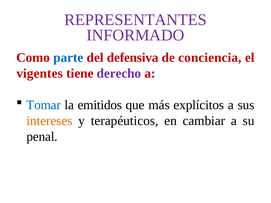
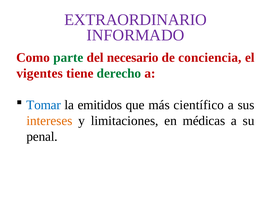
REPRESENTANTES: REPRESENTANTES -> EXTRAORDINARIO (136, 20)
parte colour: blue -> green (68, 58)
defensiva: defensiva -> necesario (133, 58)
derecho colour: purple -> green (119, 73)
explícitos: explícitos -> científico (199, 105)
terapéuticos: terapéuticos -> limitaciones (125, 121)
cambiar: cambiar -> médicas (204, 121)
